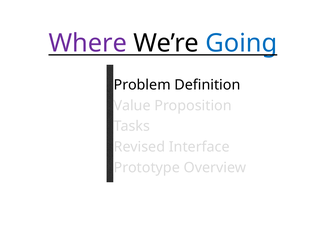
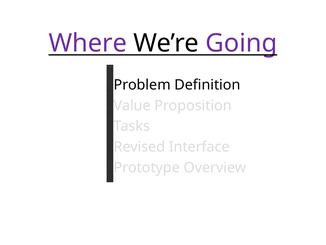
Going colour: blue -> purple (241, 43)
